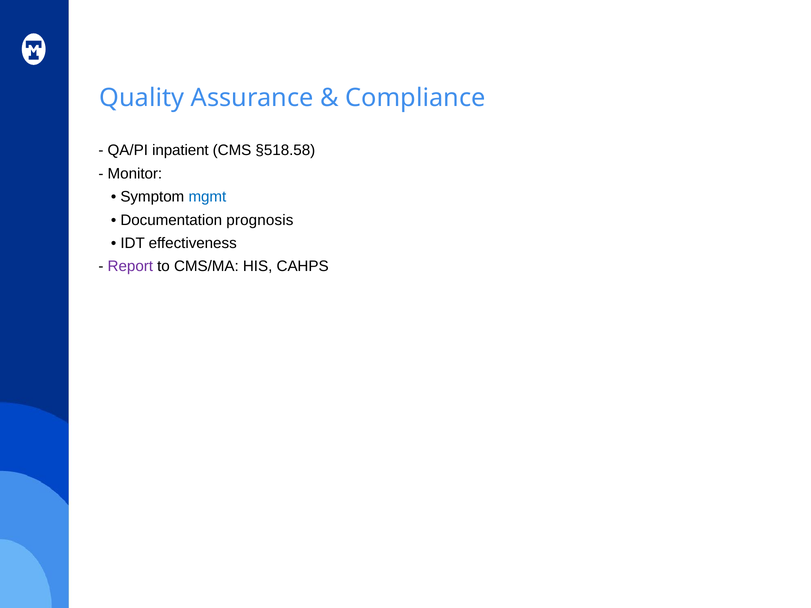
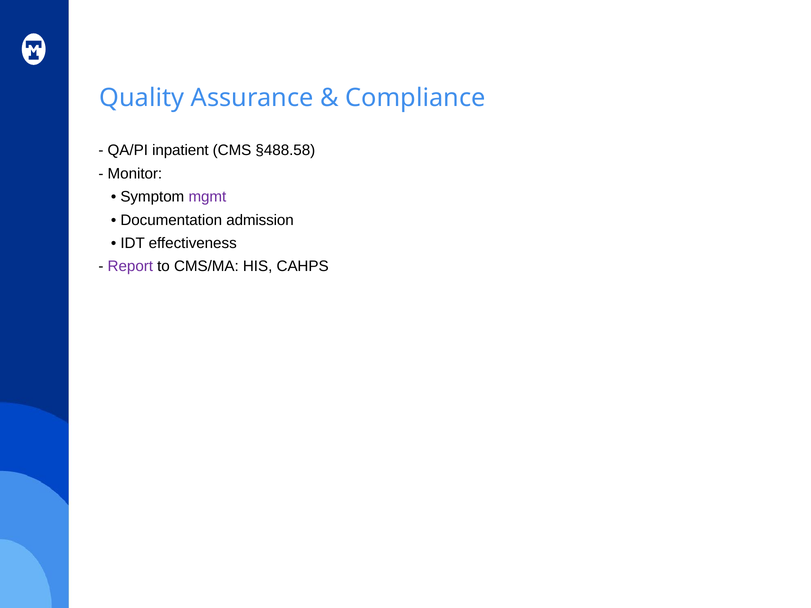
§518.58: §518.58 -> §488.58 (285, 150)
mgmt colour: blue -> purple (207, 197)
prognosis: prognosis -> admission (260, 220)
